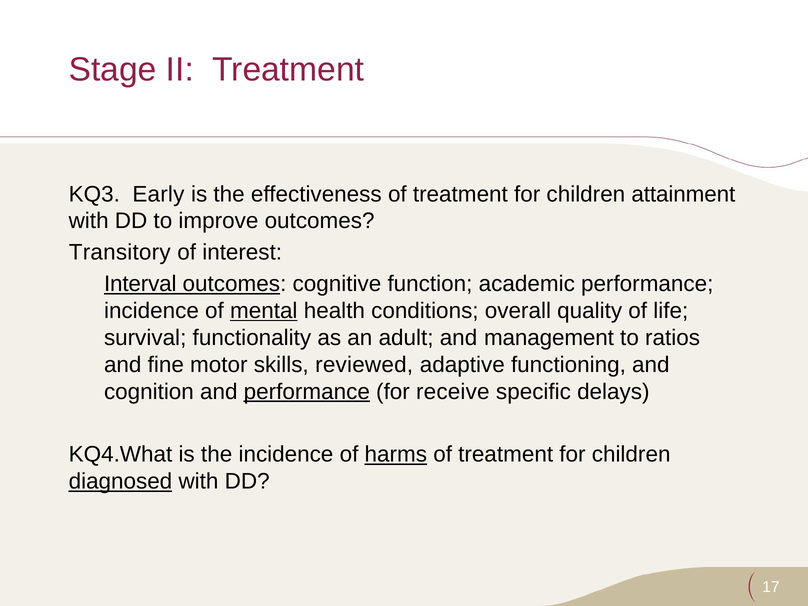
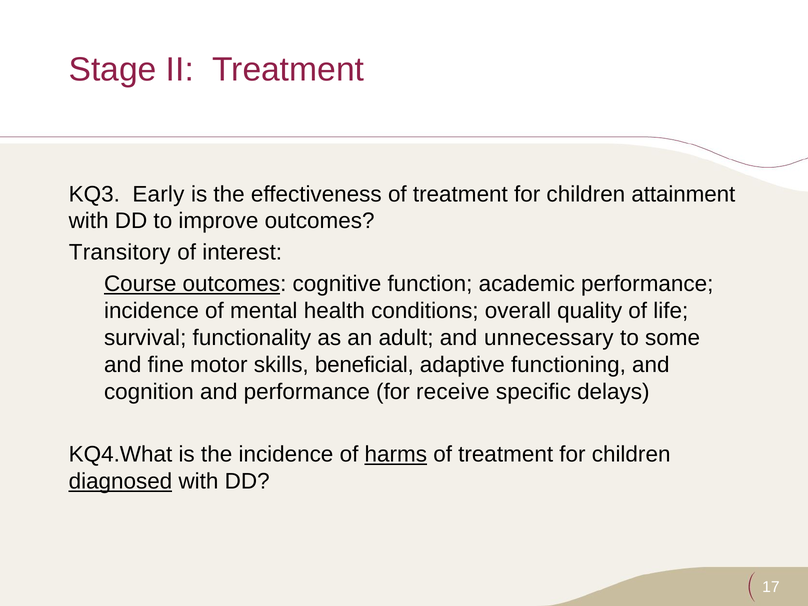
Interval: Interval -> Course (140, 284)
mental underline: present -> none (264, 311)
management: management -> unnecessary (549, 338)
ratios: ratios -> some (673, 338)
reviewed: reviewed -> beneficial (364, 365)
performance underline: present -> none (307, 392)
